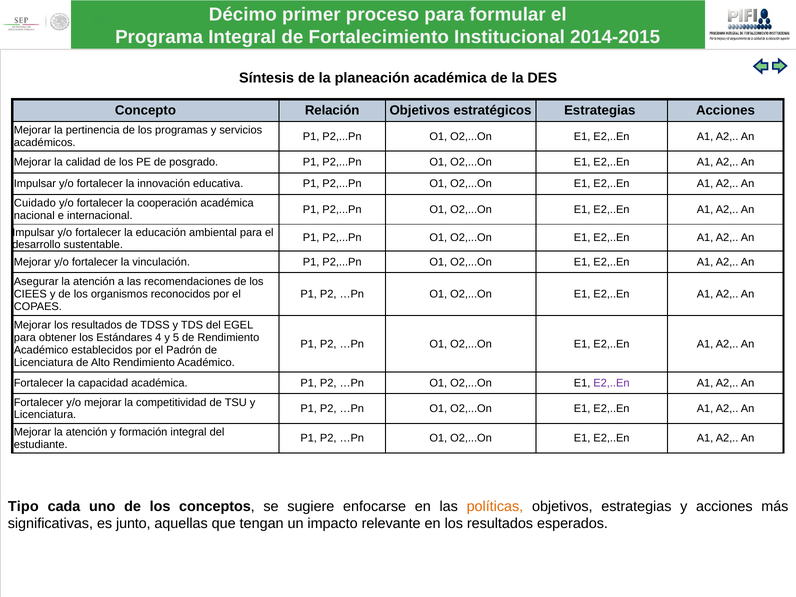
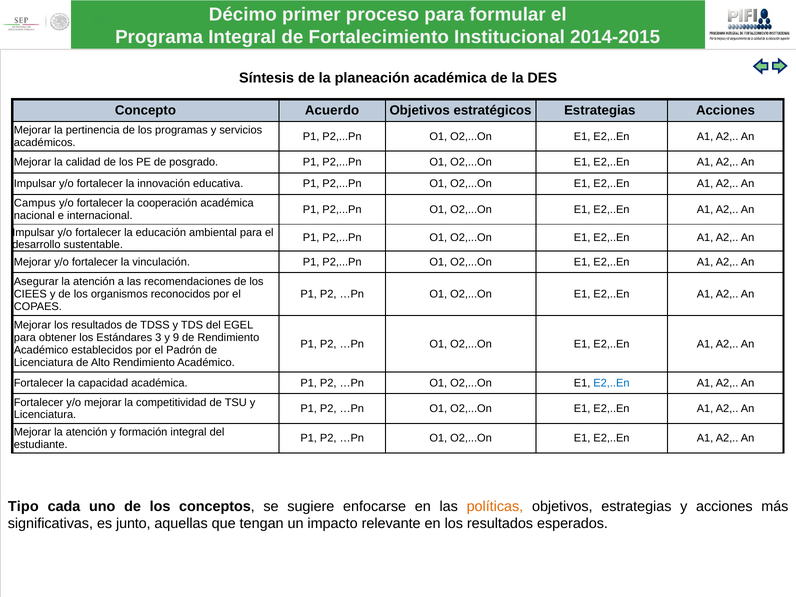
Relación: Relación -> Acuerdo (332, 111)
Cuidado: Cuidado -> Campus (35, 203)
4: 4 -> 3 (158, 338)
5: 5 -> 9 (176, 338)
E2,..En colour: purple -> blue (611, 383)
